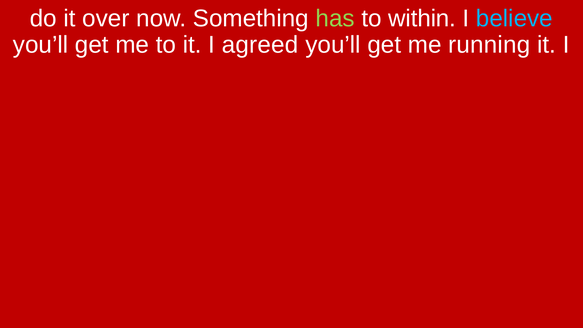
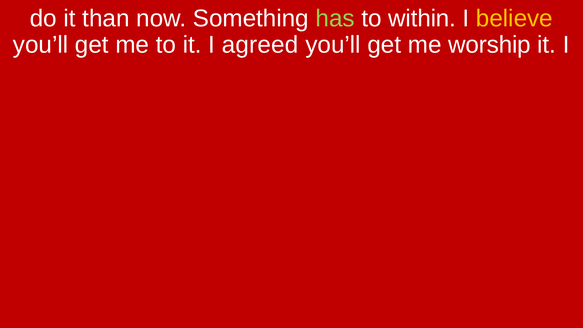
over: over -> than (106, 19)
believe colour: light blue -> yellow (514, 19)
running: running -> worship (489, 45)
